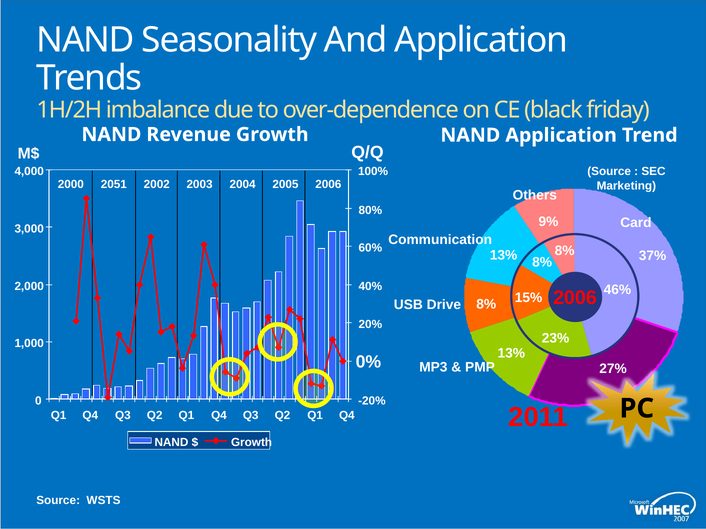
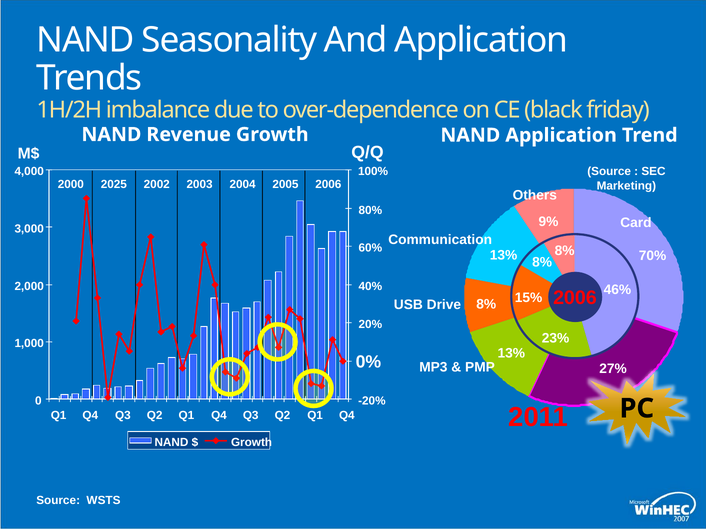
2051: 2051 -> 2025 (114, 185)
37%: 37% -> 70% (653, 256)
